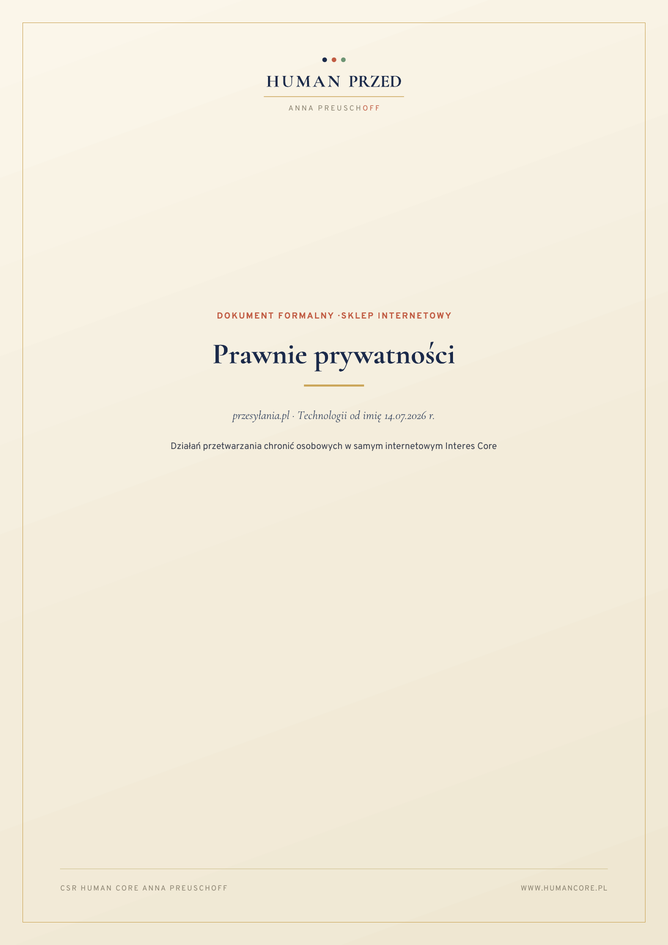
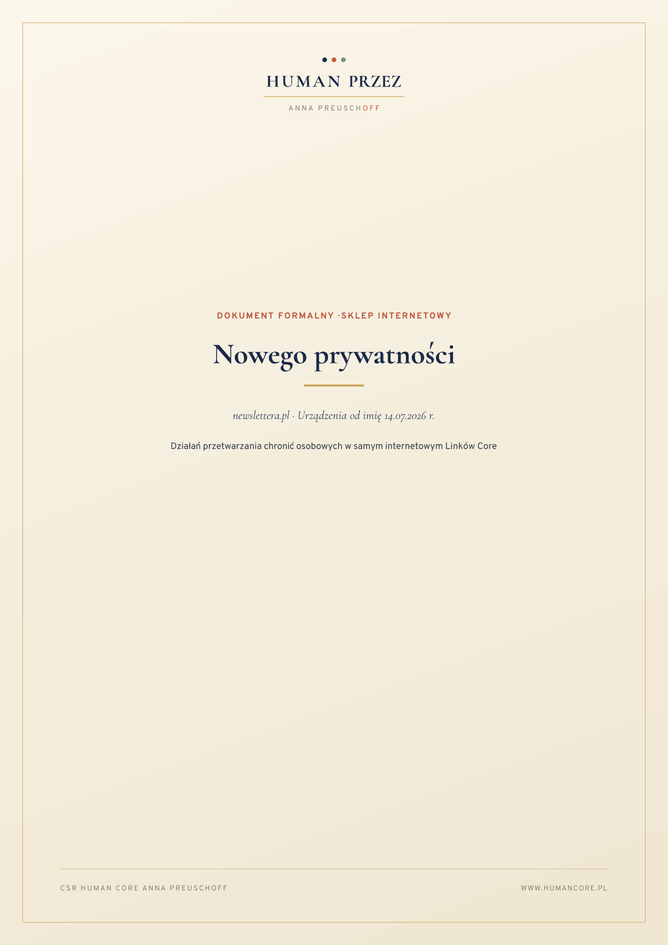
PRZED: PRZED -> PRZEZ (375, 81)
Prawnie: Prawnie -> Nowego (260, 353)
przesyłania.pl: przesyłania.pl -> newslettera.pl (261, 415)
Technologii: Technologii -> Urządzenia (322, 415)
Interes: Interes -> Linków (460, 446)
